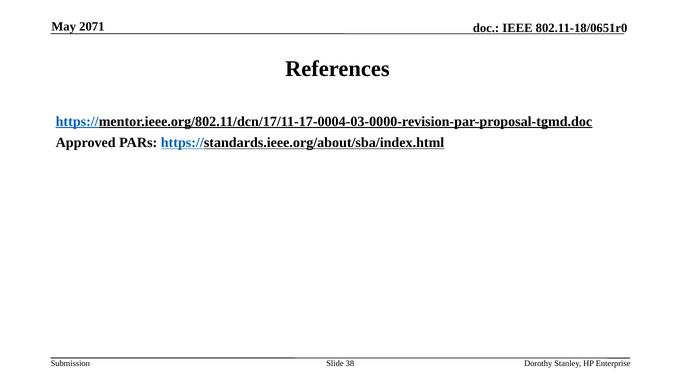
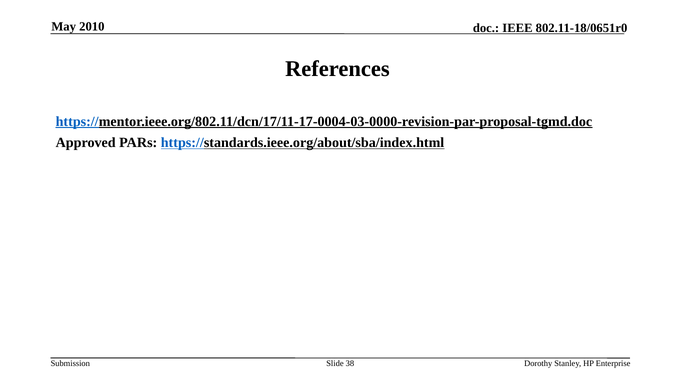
2071: 2071 -> 2010 (92, 27)
